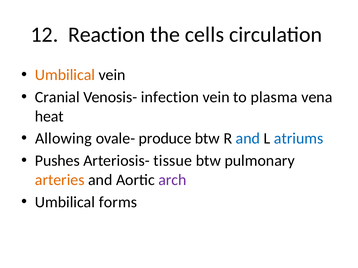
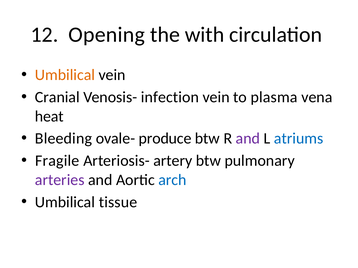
Reaction: Reaction -> Opening (107, 35)
cells: cells -> with (205, 35)
Allowing: Allowing -> Bleeding (63, 139)
and colour: blue -> purple (248, 139)
Pushes: Pushes -> Fragile (57, 161)
tissue: tissue -> artery (173, 161)
arteries colour: orange -> purple (60, 180)
arch colour: purple -> blue (172, 180)
forms: forms -> tissue (118, 202)
